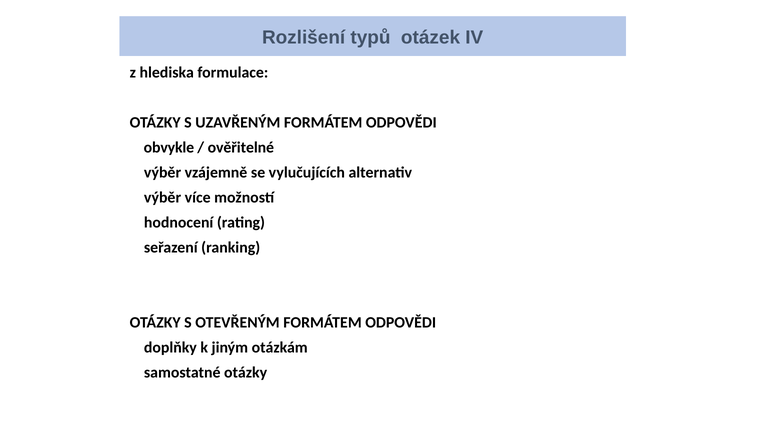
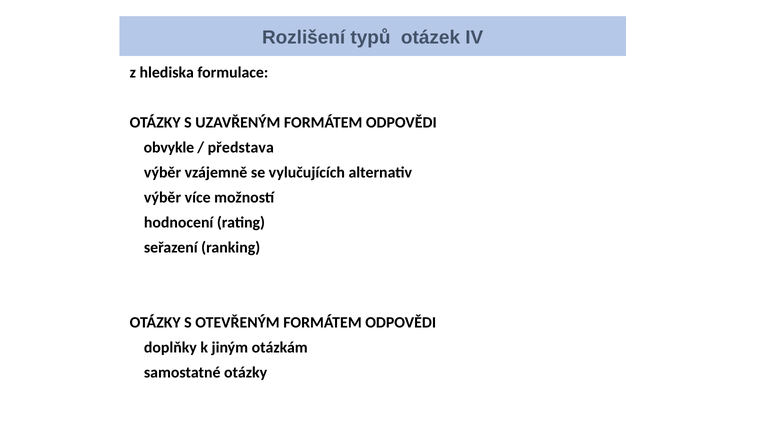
ověřitelné: ověřitelné -> představa (241, 147)
